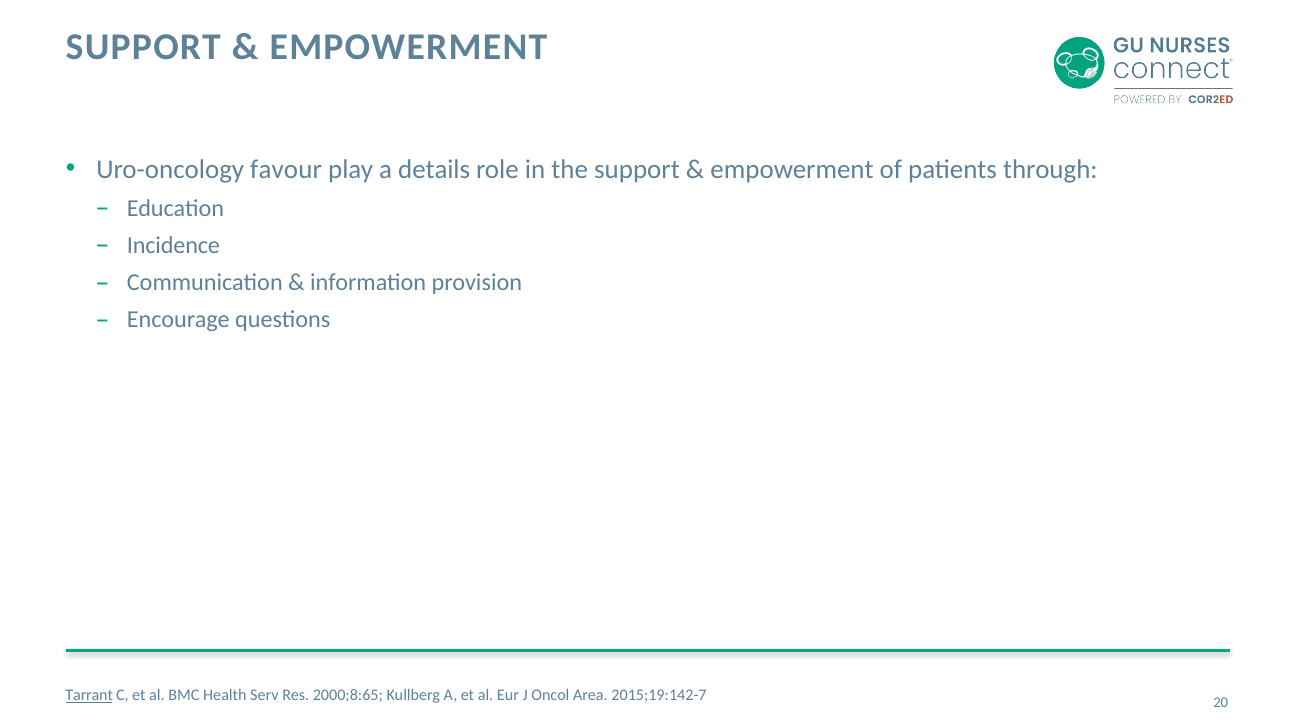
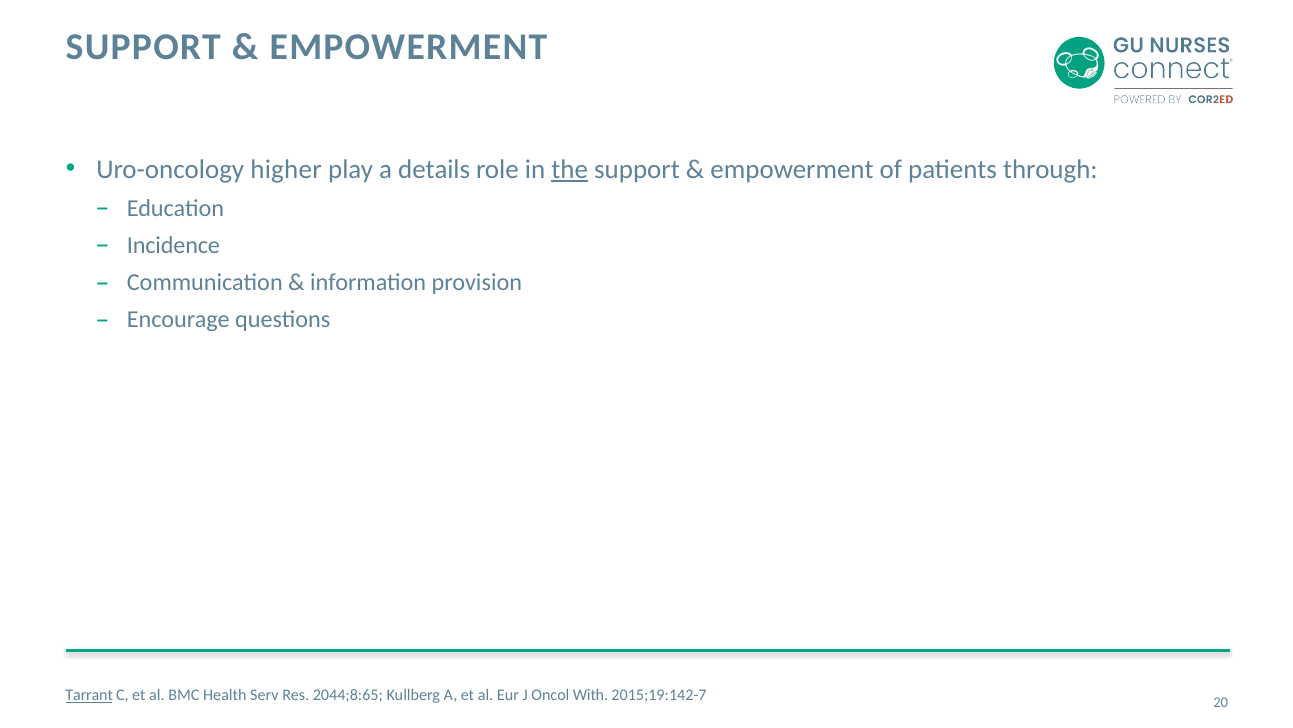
favour: favour -> higher (286, 169)
the underline: none -> present (570, 169)
2000;8:65: 2000;8:65 -> 2044;8:65 (348, 695)
Area: Area -> With (590, 695)
